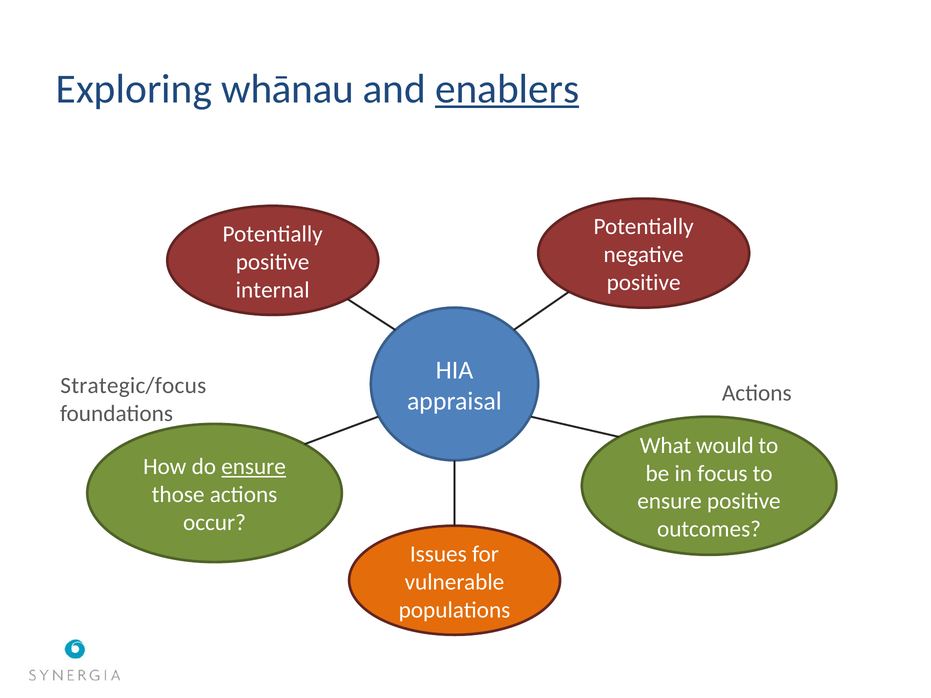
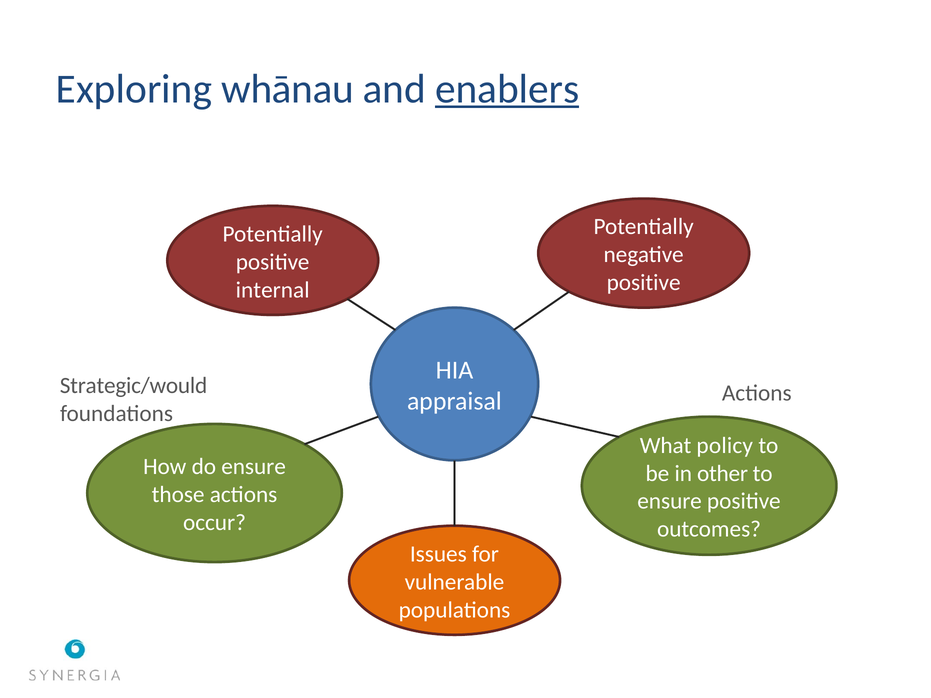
Strategic/focus: Strategic/focus -> Strategic/would (134, 386)
would: would -> policy (725, 446)
ensure underline: present -> none (254, 467)
focus: focus -> other (723, 474)
